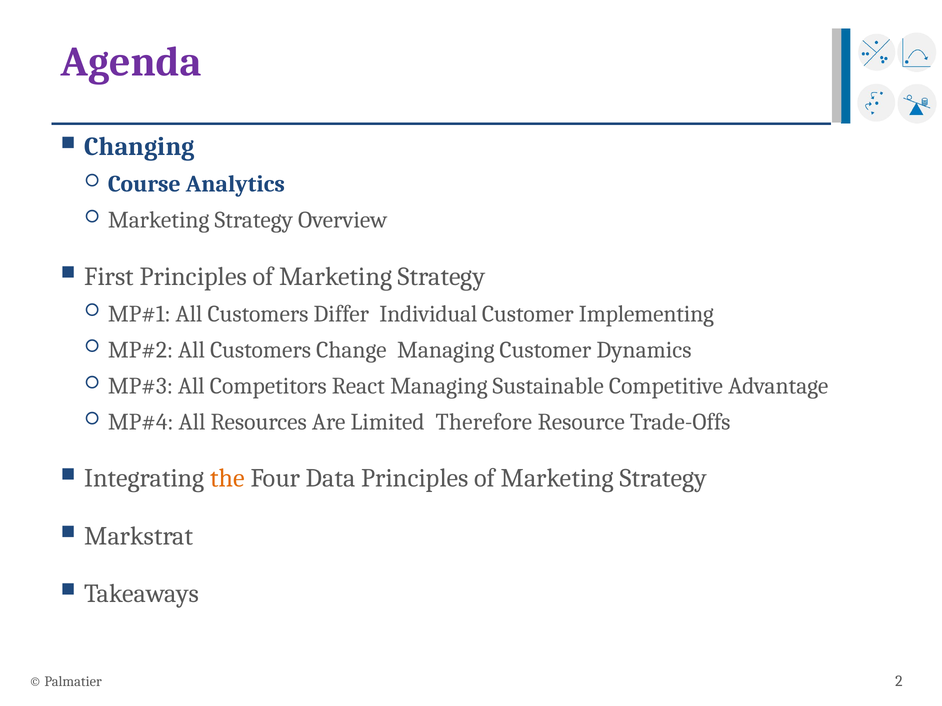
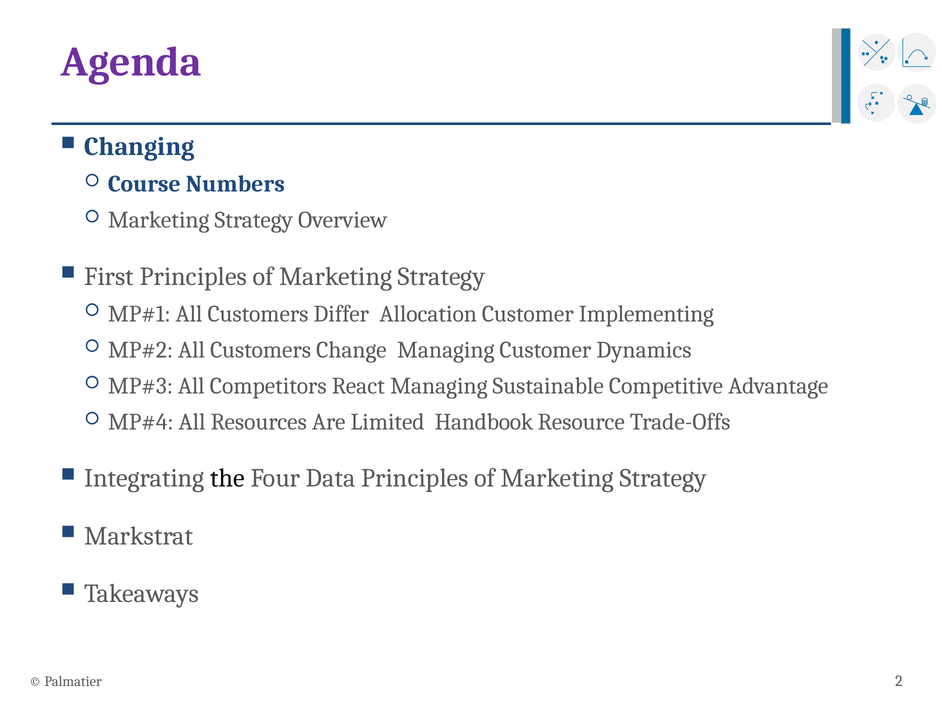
Analytics: Analytics -> Numbers (235, 184)
Individual: Individual -> Allocation (428, 314)
Therefore: Therefore -> Handbook (484, 422)
the colour: orange -> black (227, 479)
